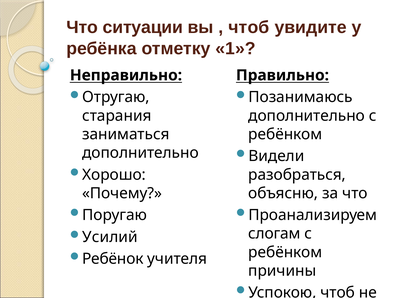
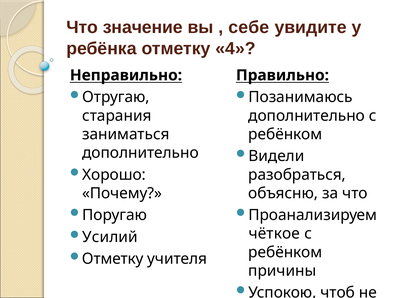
ситуации: ситуации -> значение (143, 27)
чтоб: чтоб -> себе (249, 27)
1: 1 -> 4 (235, 49)
слогам: слогам -> чёткое (274, 233)
Ребёнок: Ребёнок -> Отметку (113, 259)
